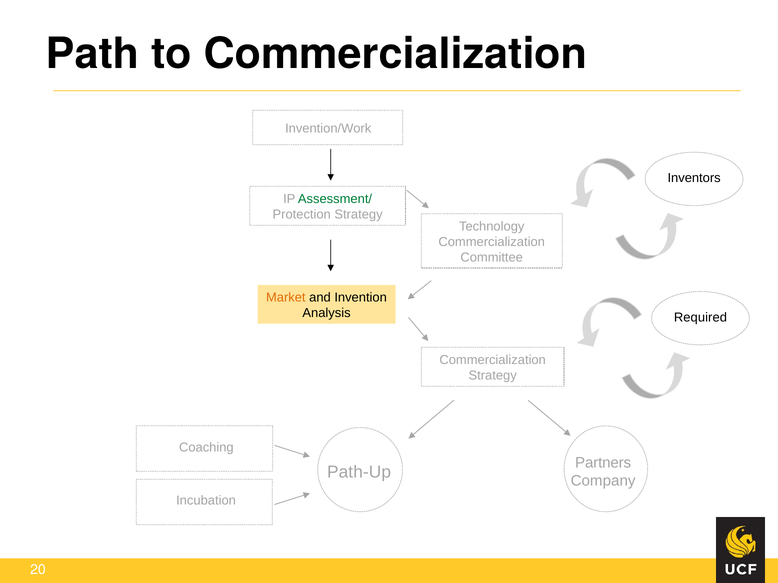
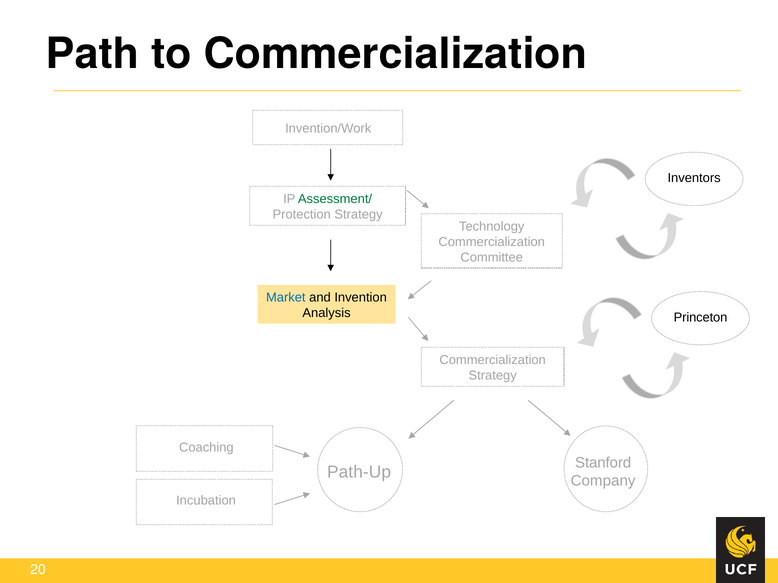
Market colour: orange -> blue (286, 298)
Required: Required -> Princeton (701, 318)
Partners: Partners -> Stanford (603, 463)
